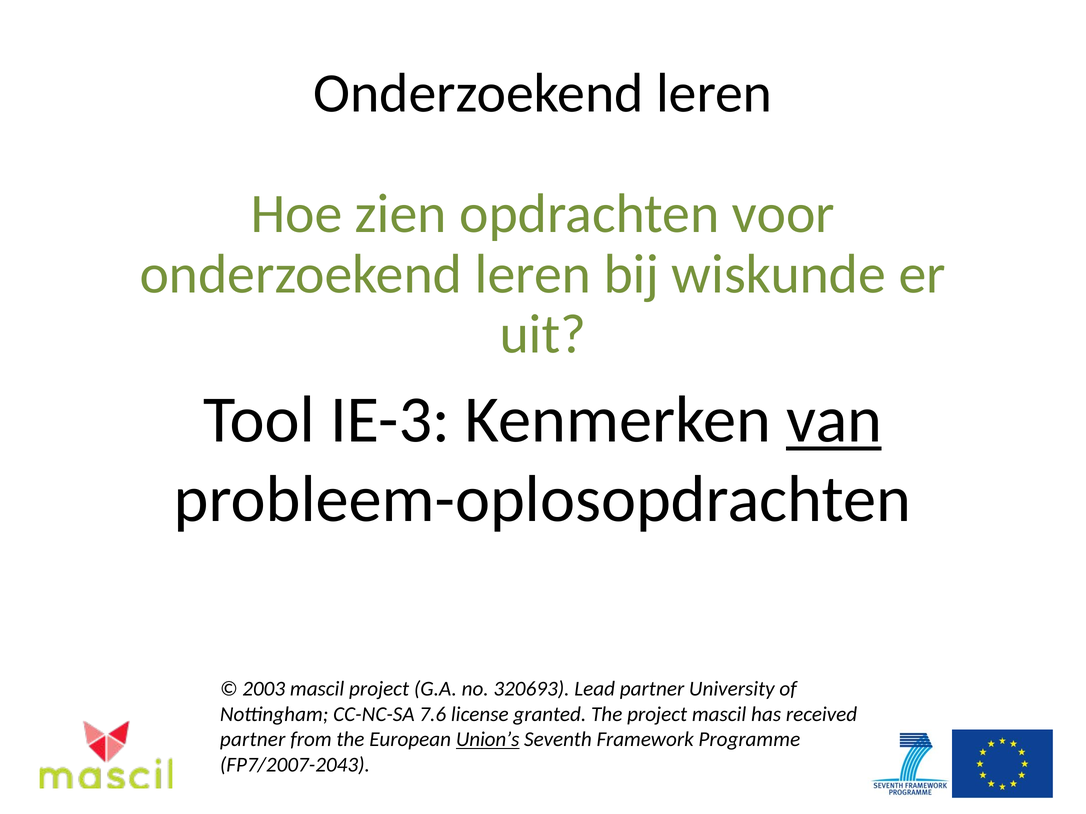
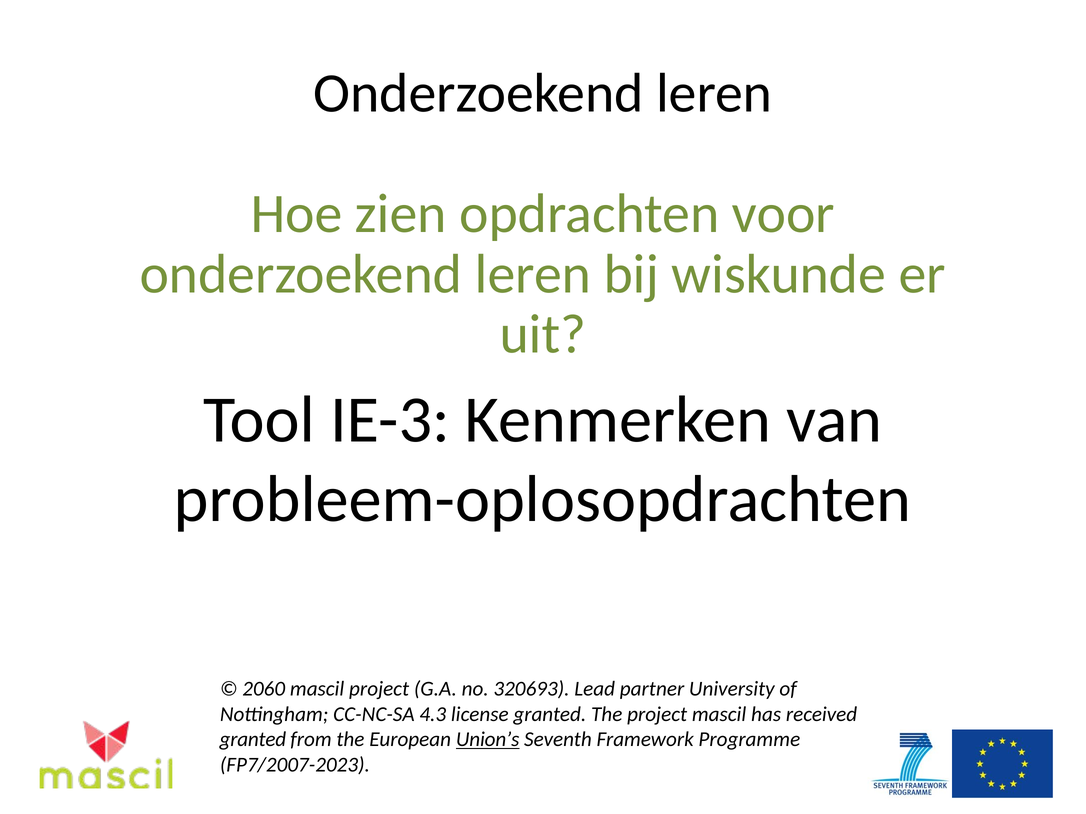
van underline: present -> none (834, 420)
2003: 2003 -> 2060 (264, 689)
7.6: 7.6 -> 4.3 (433, 714)
partner: partner -> granted (253, 740)
FP7/2007-2043: FP7/2007-2043 -> FP7/2007-2023 (295, 765)
